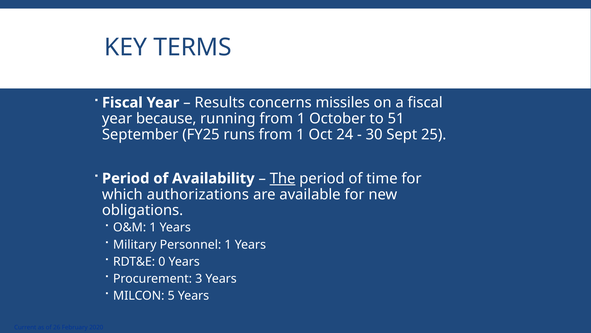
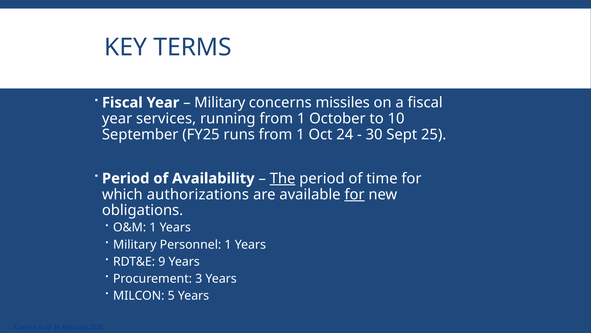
Results: Results -> Military (220, 102)
because: because -> services (166, 118)
51: 51 -> 10 (396, 118)
for underline: none -> present (354, 194)
0: 0 -> 9 (162, 261)
